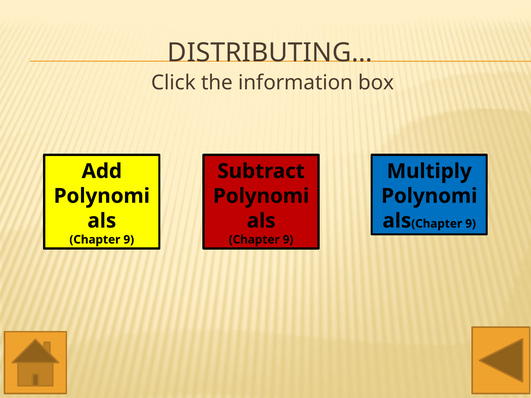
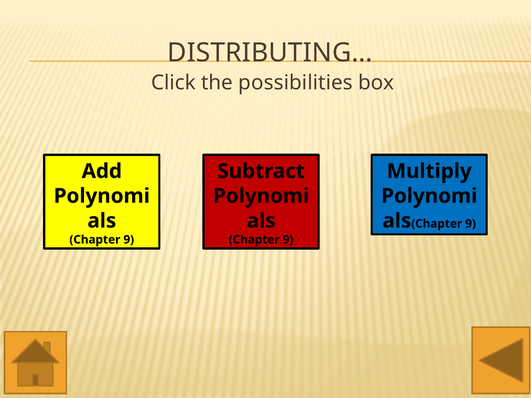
information: information -> possibilities (296, 83)
